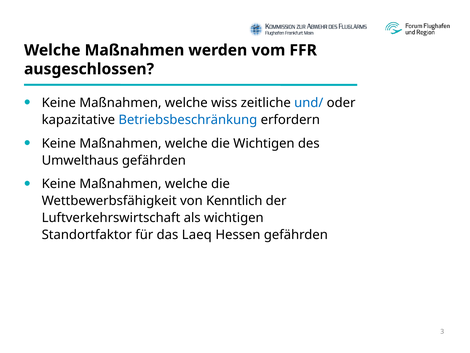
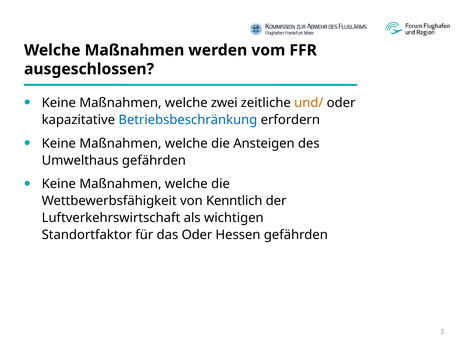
wiss: wiss -> zwei (224, 103)
und/ colour: blue -> orange (309, 103)
die Wichtigen: Wichtigen -> Ansteigen (264, 143)
das Laeq: Laeq -> Oder (197, 235)
